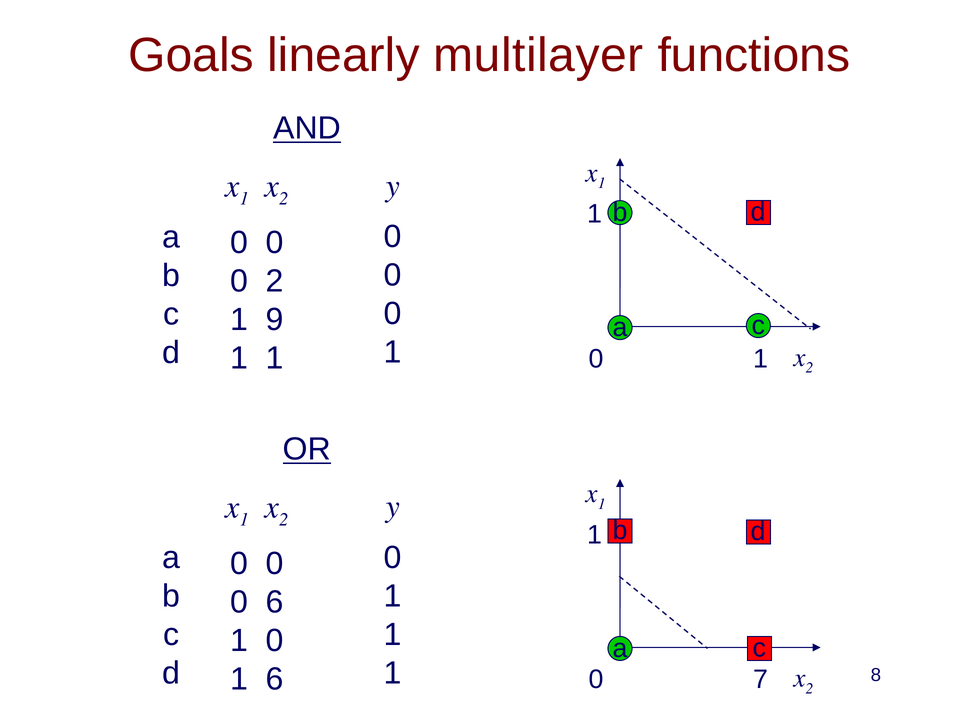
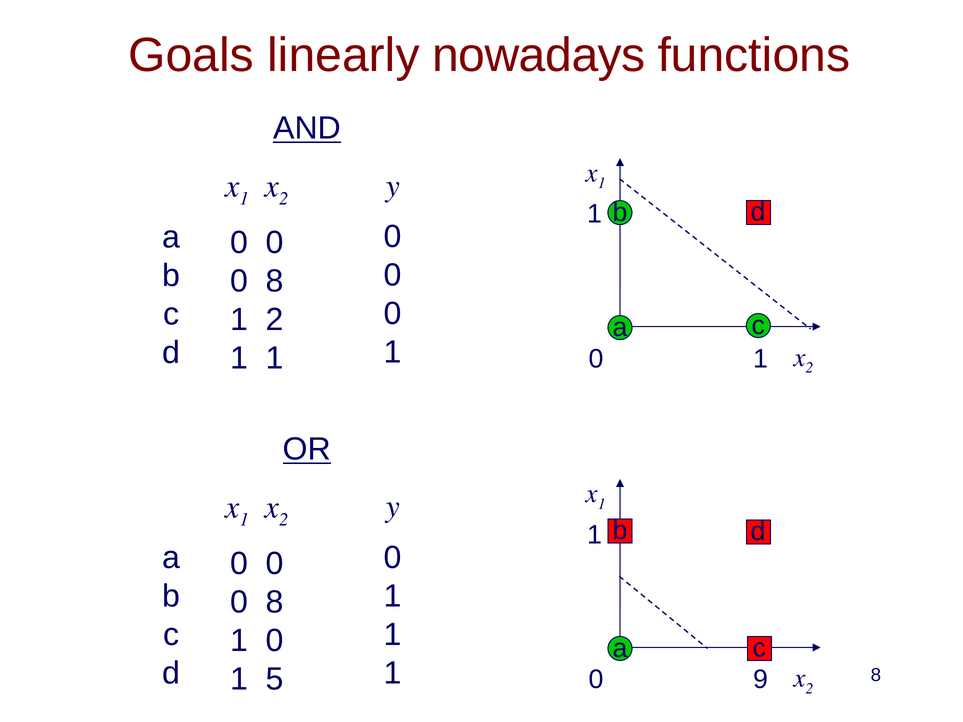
multilayer: multilayer -> nowadays (539, 56)
2: 2 -> 8 (275, 281)
1 9: 9 -> 2 (275, 320)
6: 6 -> 8 (275, 602)
1 6: 6 -> 5 (275, 679)
7: 7 -> 9 (761, 680)
